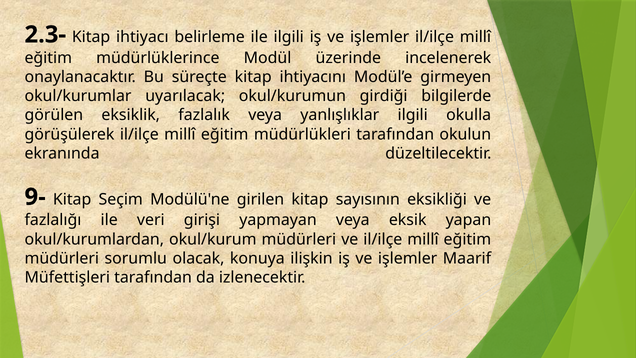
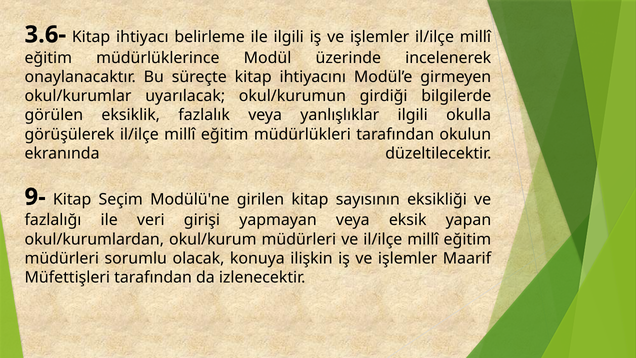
2.3-: 2.3- -> 3.6- (45, 35)
